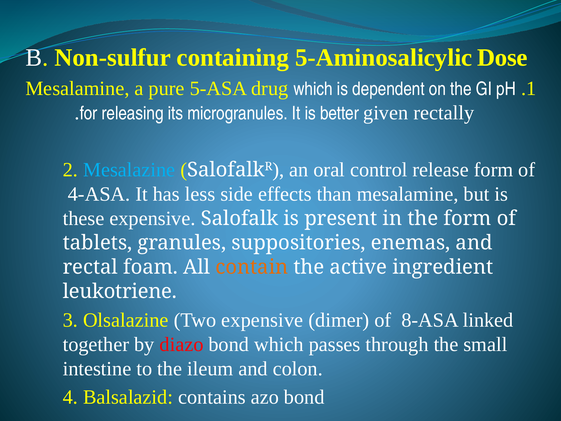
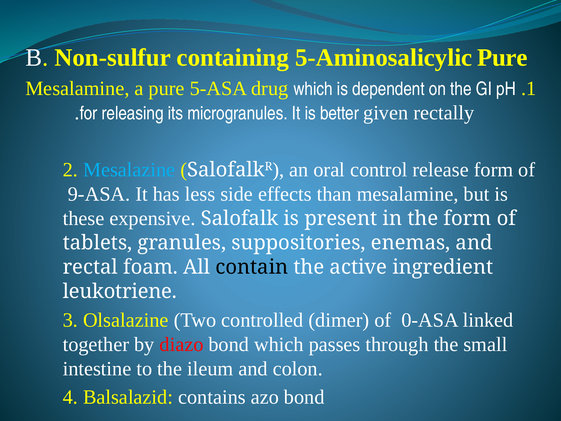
5-Aminosalicylic Dose: Dose -> Pure (502, 58)
4-ASA: 4-ASA -> 9-ASA (99, 194)
contain colour: orange -> black (252, 267)
Two expensive: expensive -> controlled (262, 320)
8-ASA: 8-ASA -> 0-ASA (430, 320)
